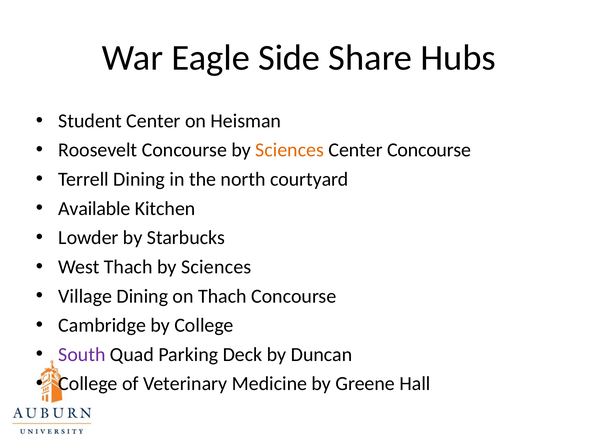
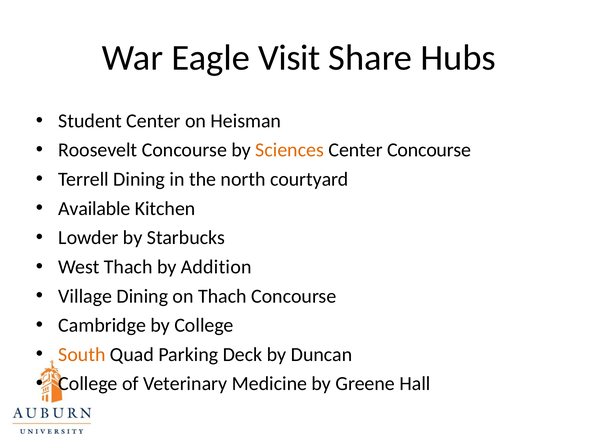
Side: Side -> Visit (289, 58)
Thach by Sciences: Sciences -> Addition (216, 267)
South colour: purple -> orange (82, 355)
